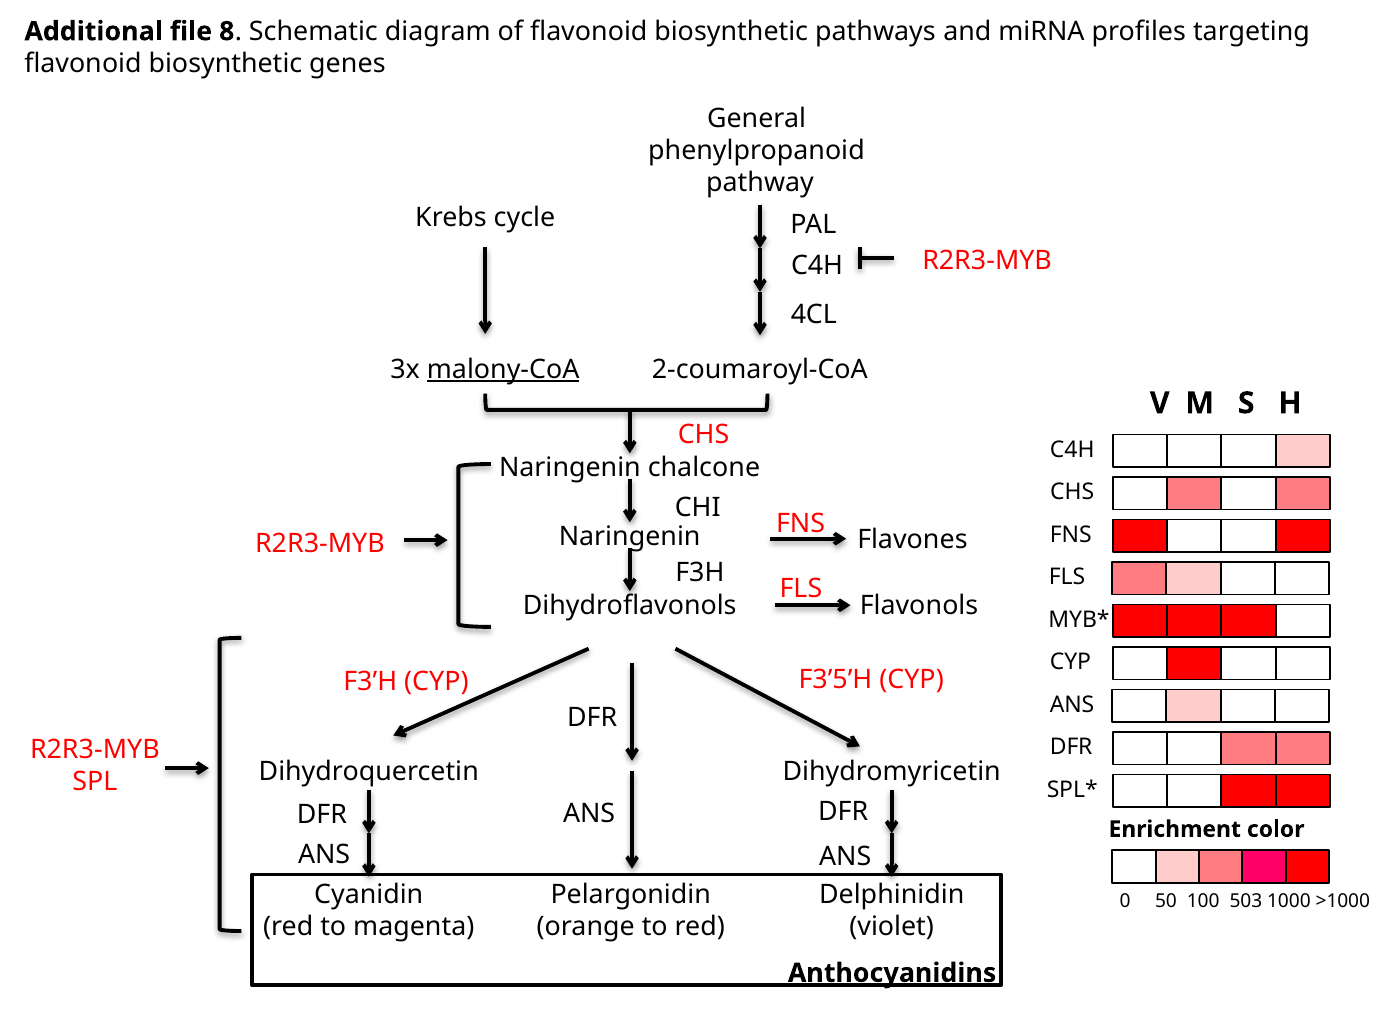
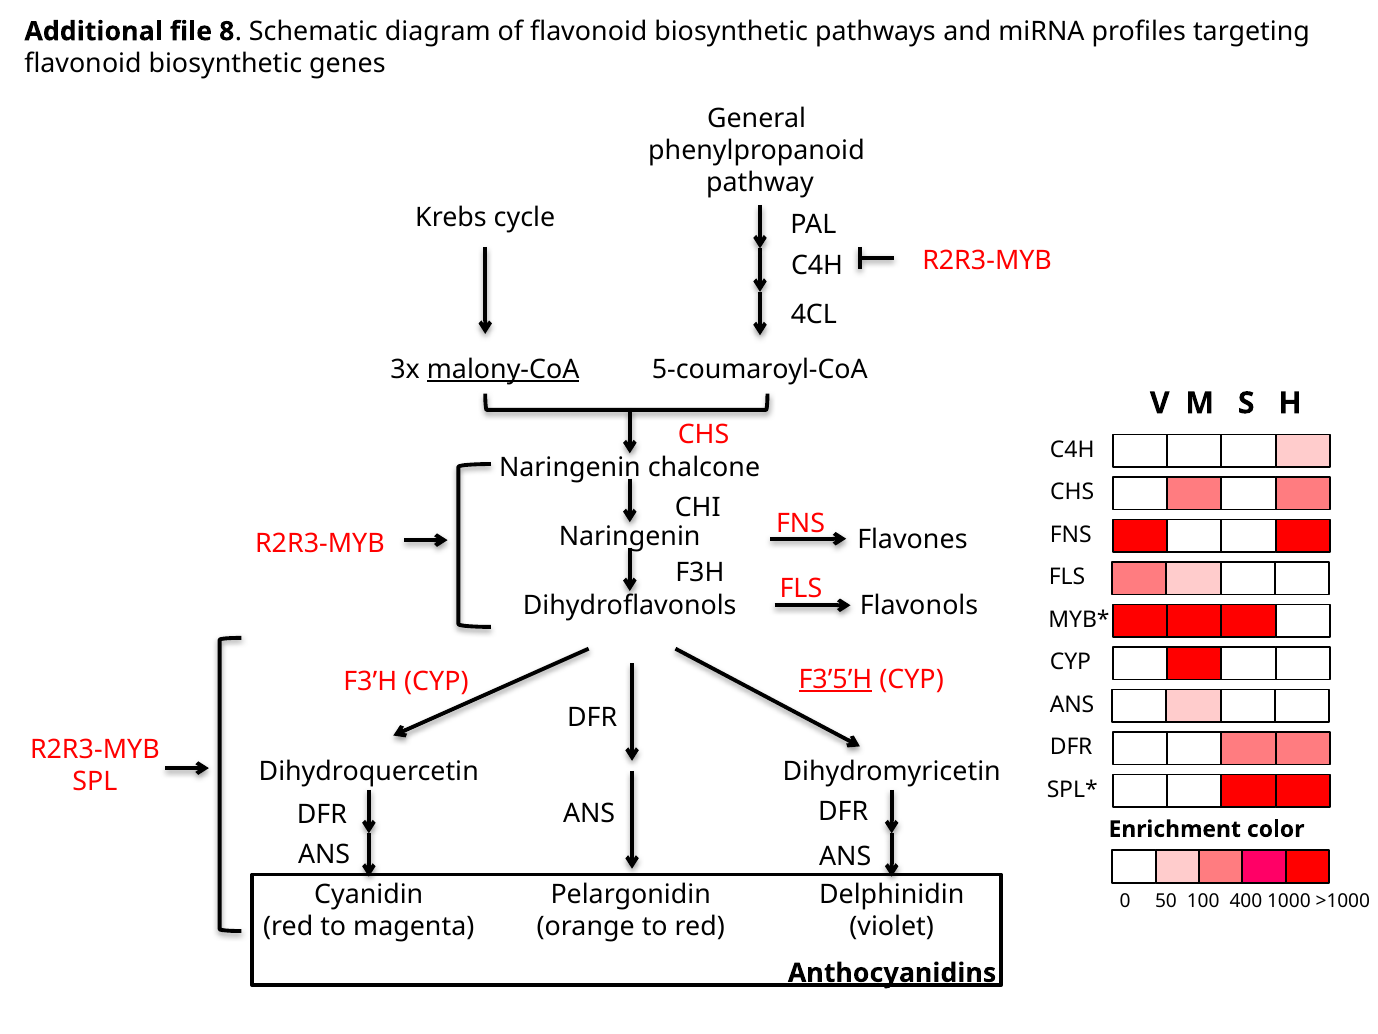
2-coumaroyl-CoA: 2-coumaroyl-CoA -> 5-coumaroyl-CoA (760, 369)
F3’5’H underline: none -> present (835, 679)
503: 503 -> 400 (1246, 901)
